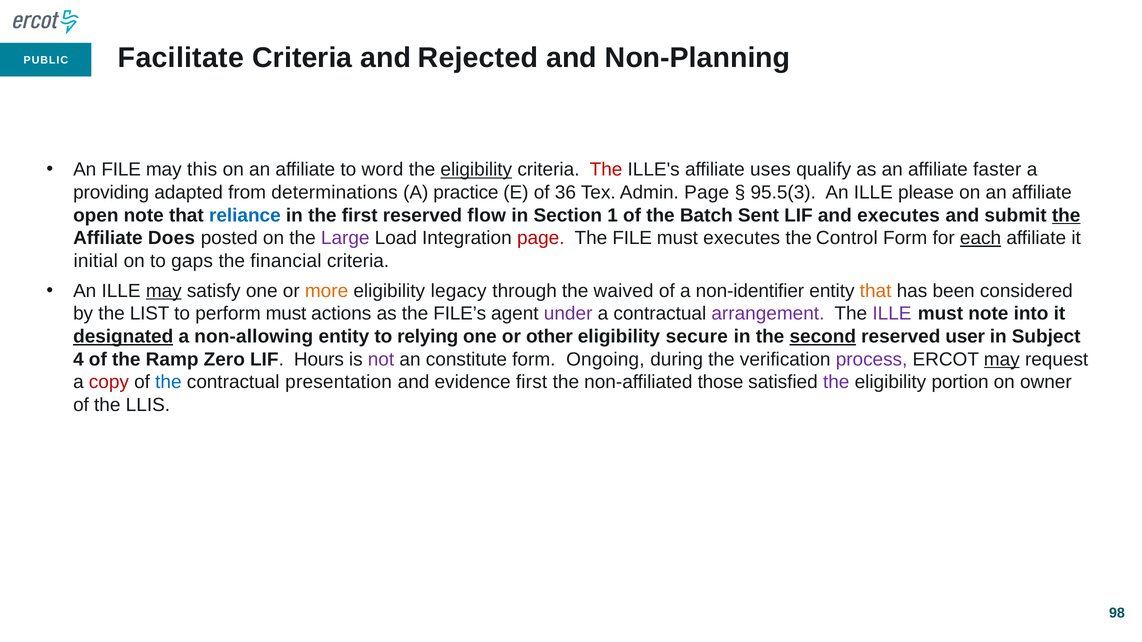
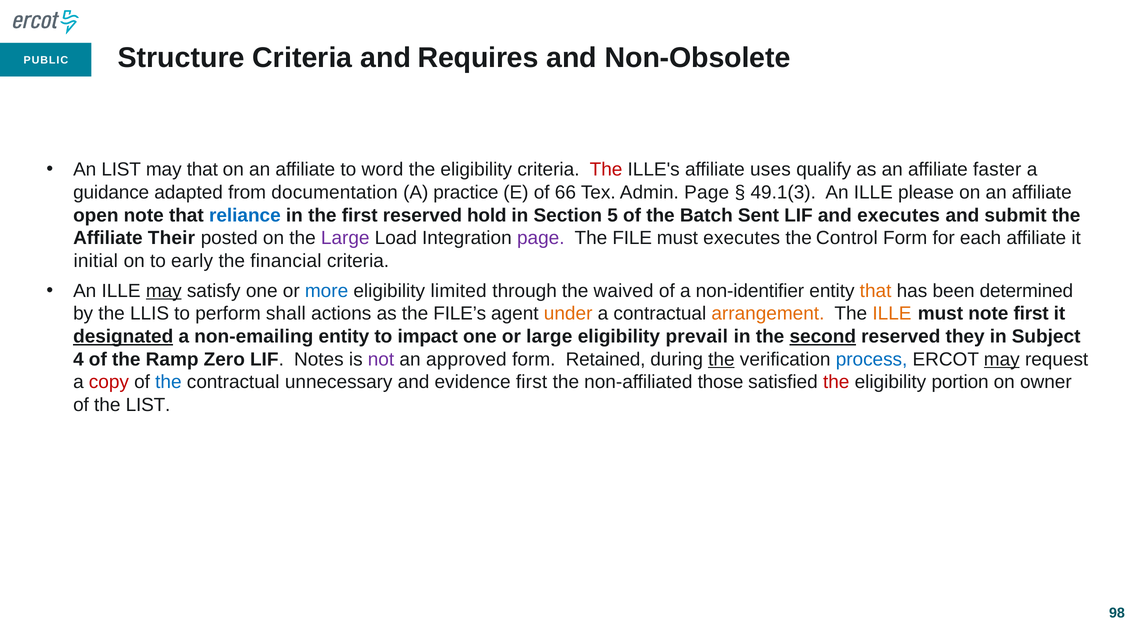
Facilitate: Facilitate -> Structure (181, 58)
Rejected: Rejected -> Requires (478, 58)
Non-Planning: Non-Planning -> Non-Obsolete (698, 58)
An FILE: FILE -> LIST (121, 170)
may this: this -> that (202, 170)
eligibility underline: present -> none (476, 170)
providing: providing -> guidance (111, 193)
determinations: determinations -> documentation (335, 193)
36: 36 -> 66 (565, 193)
95.5(3: 95.5(3 -> 49.1(3 (783, 193)
flow: flow -> hold (487, 215)
1: 1 -> 5 (613, 215)
the underline: present -> none (1066, 215)
Does: Does -> Their (171, 238)
page colour: red -> purple (541, 238)
each underline: present -> none (981, 238)
gaps: gaps -> early (192, 261)
more colour: orange -> blue (327, 291)
legacy: legacy -> limited (459, 291)
considered: considered -> determined (1026, 291)
LIST: LIST -> LLIS (150, 314)
perform must: must -> shall (286, 314)
under colour: purple -> orange (568, 314)
arrangement colour: purple -> orange (768, 314)
ILLE colour: purple -> orange (892, 314)
note into: into -> first (1031, 314)
non-allowing: non-allowing -> non-emailing (254, 337)
relying: relying -> impact (428, 337)
or other: other -> large (549, 337)
secure: secure -> prevail (697, 337)
user: user -> they (965, 337)
Hours: Hours -> Notes (319, 360)
constitute: constitute -> approved (466, 360)
Ongoing: Ongoing -> Retained (606, 360)
the underline: none -> present (721, 360)
process colour: purple -> blue (872, 360)
presentation: presentation -> unnecessary (339, 382)
the colour: purple -> red (836, 382)
the LLIS: LLIS -> LIST (148, 405)
